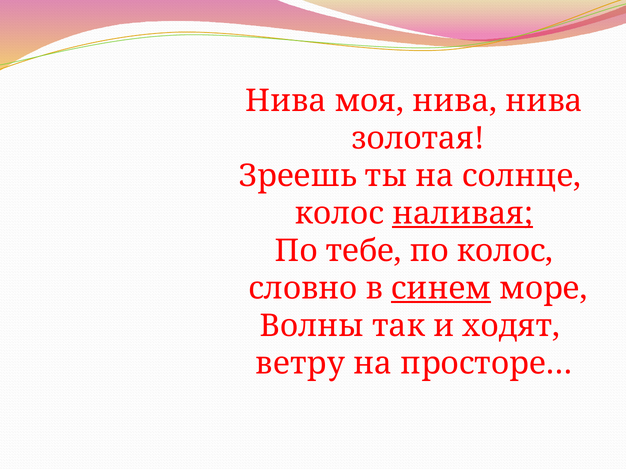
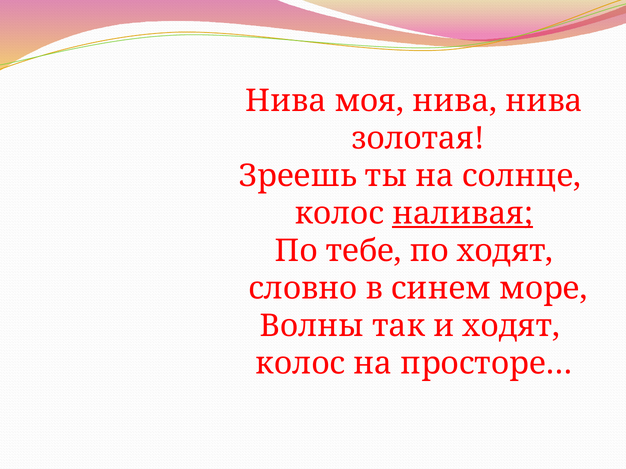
по колос: колос -> ходят (505, 251)
синем underline: present -> none (441, 289)
ветру: ветру -> колос (300, 364)
